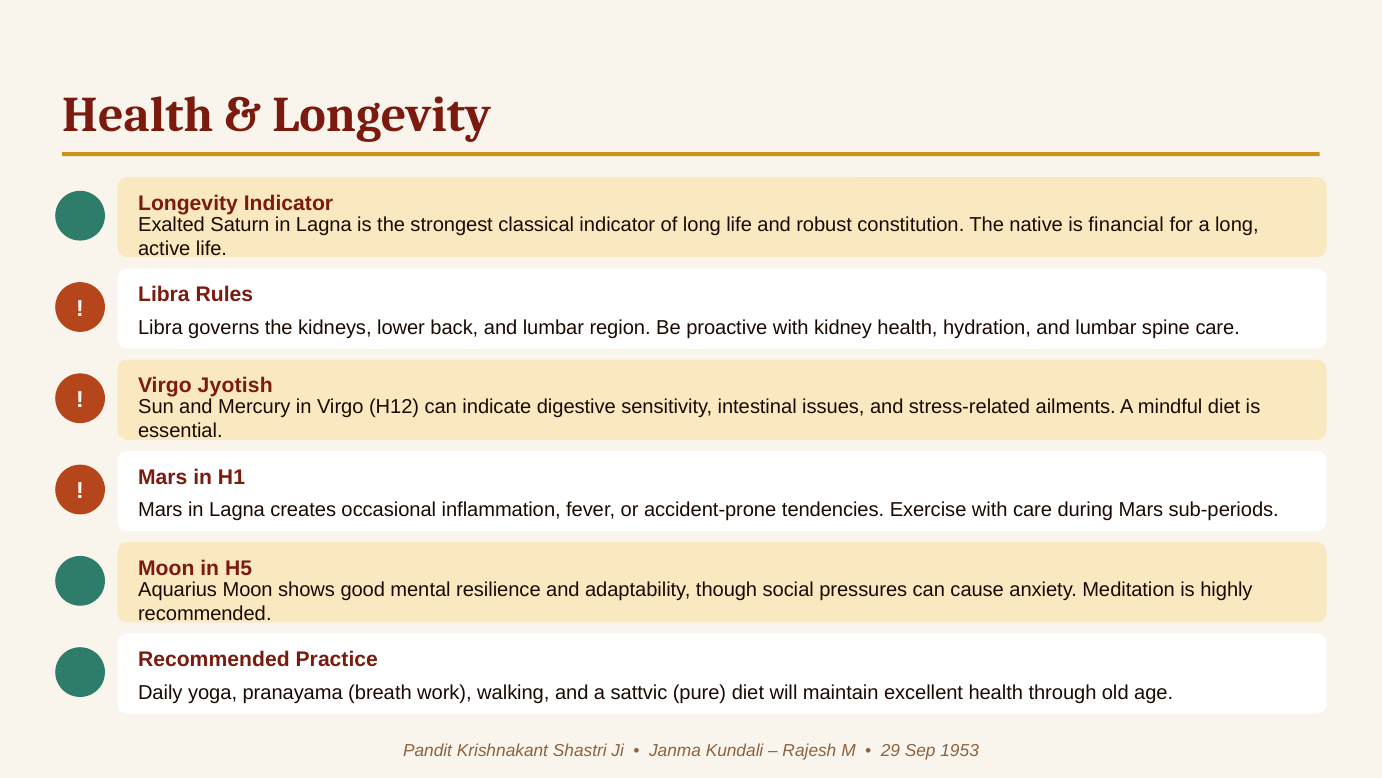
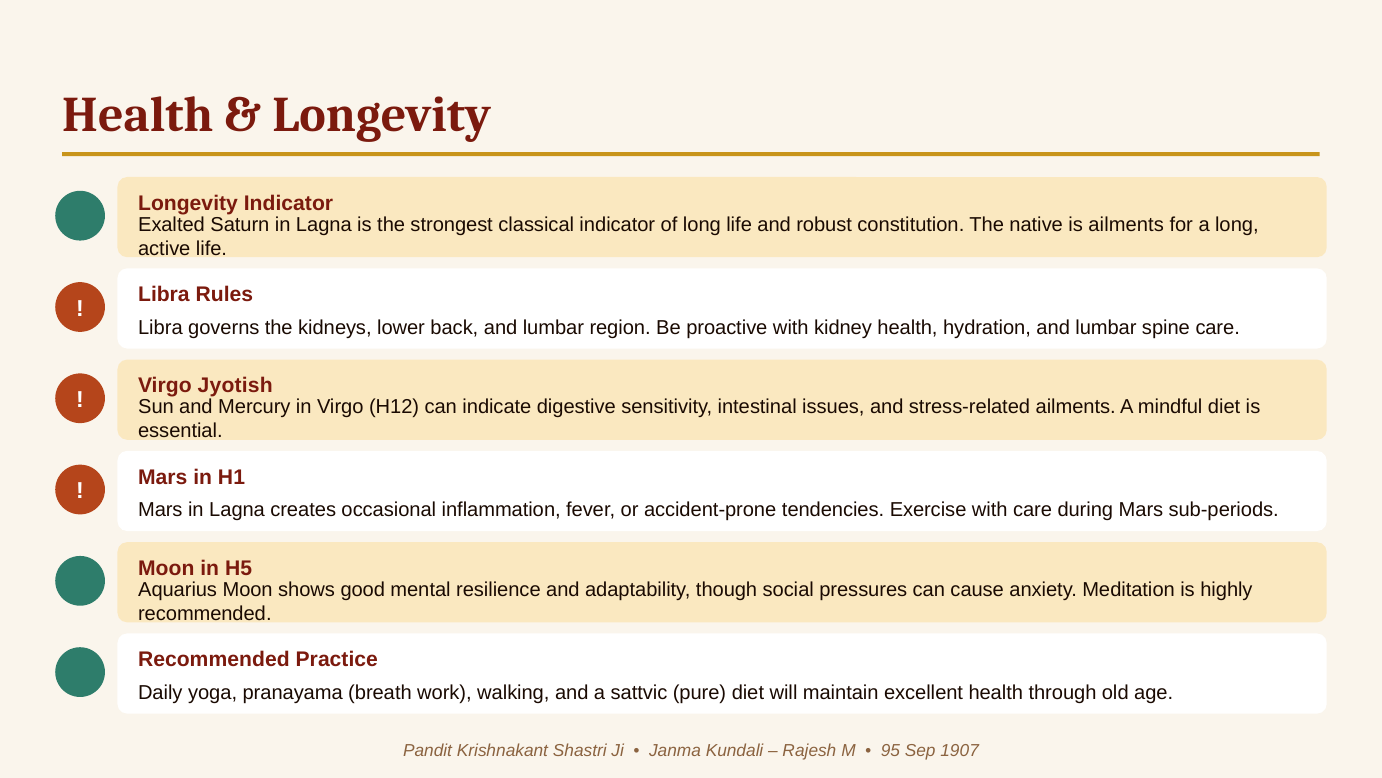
is financial: financial -> ailments (1126, 224)
29: 29 -> 95 (890, 750)
1953: 1953 -> 1907 (960, 750)
